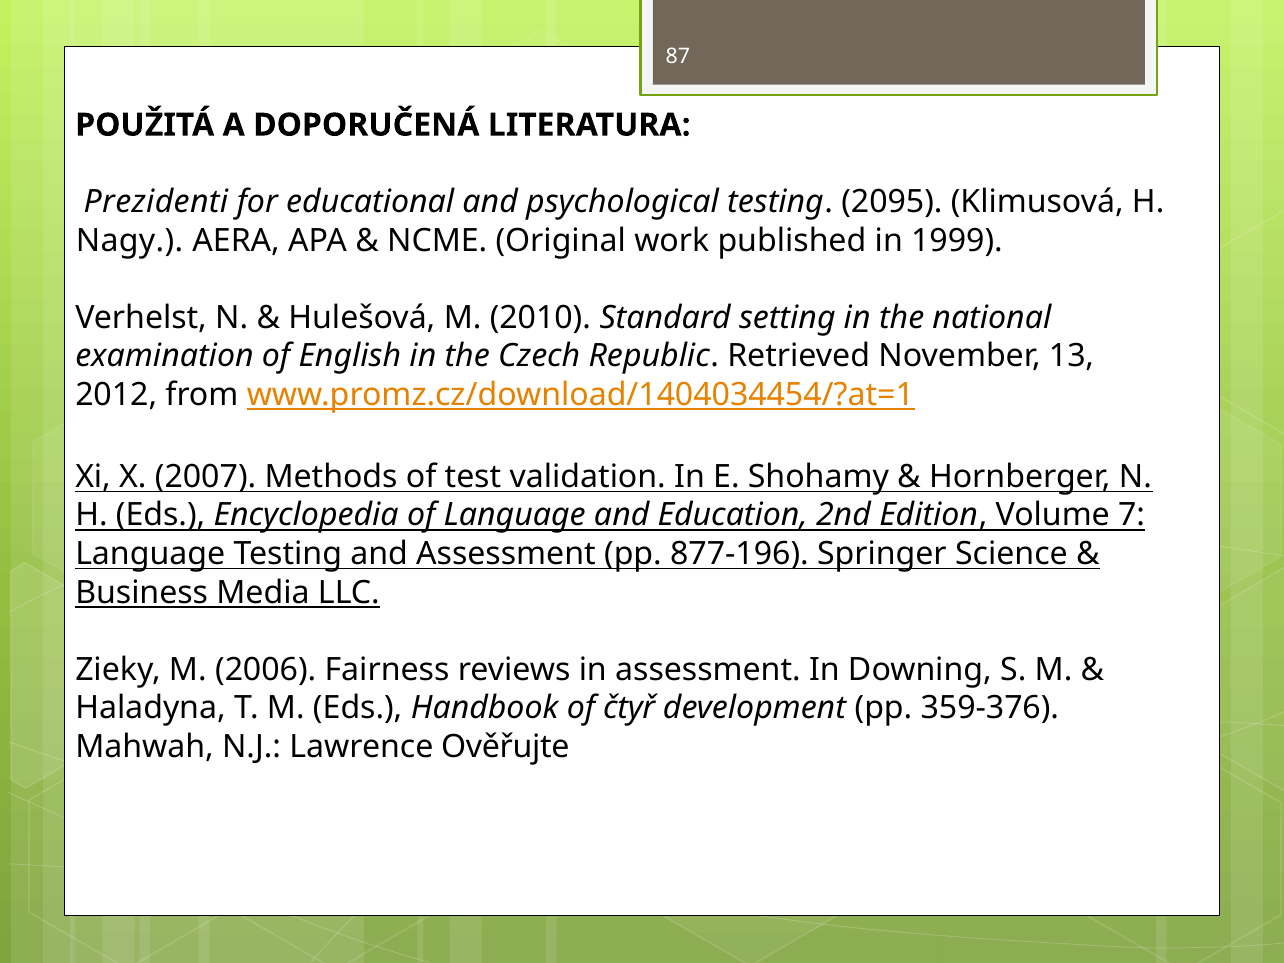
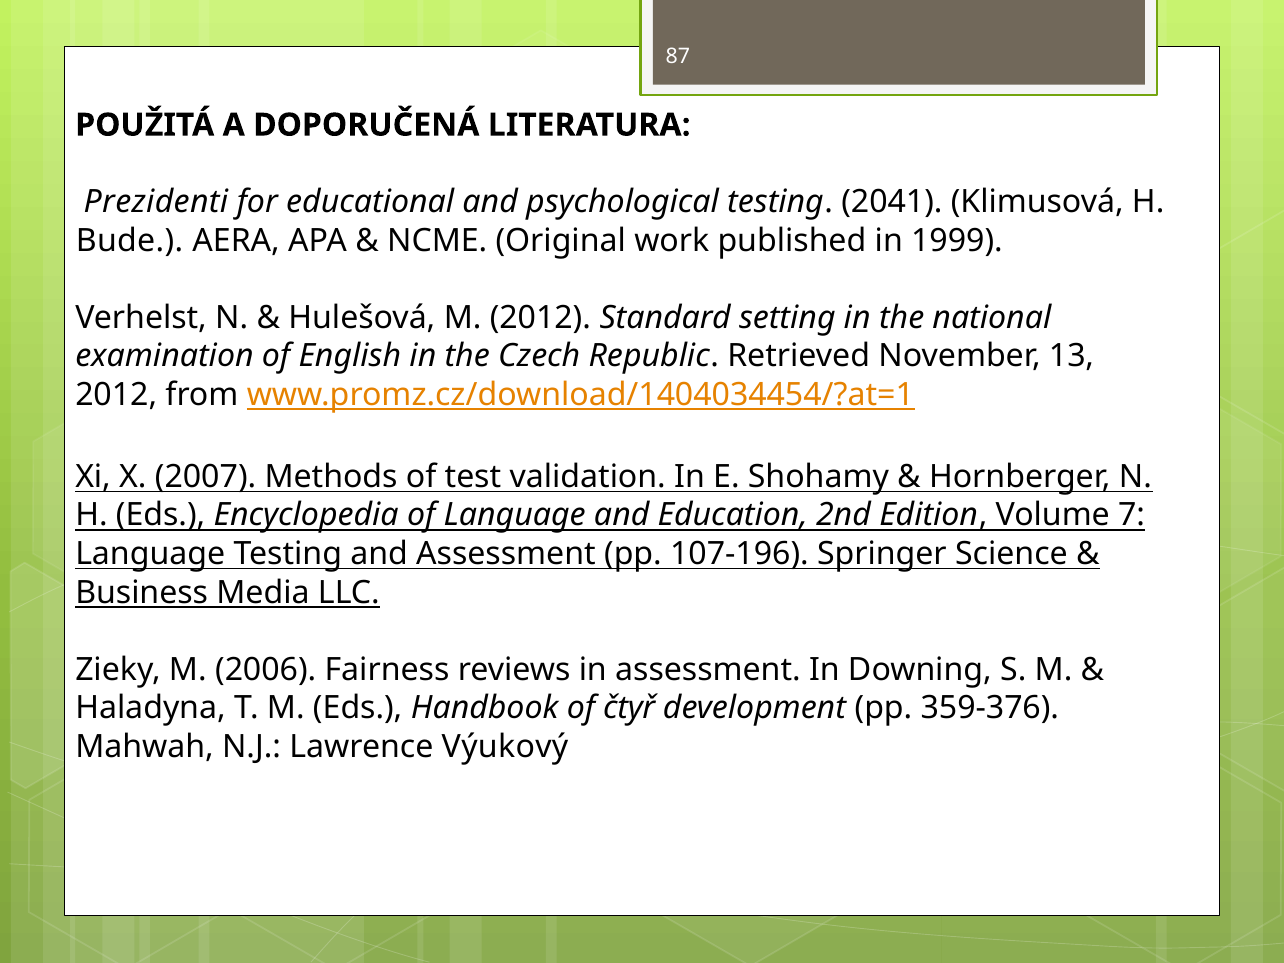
2095: 2095 -> 2041 (892, 202)
Nagy: Nagy -> Bude (129, 241)
M 2010: 2010 -> 2012 (540, 318)
877-196: 877-196 -> 107-196 (739, 554)
Ověřujte: Ověřujte -> Výukový (505, 747)
